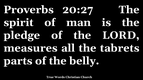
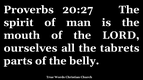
pledge: pledge -> mouth (22, 35)
measures: measures -> ourselves (31, 48)
